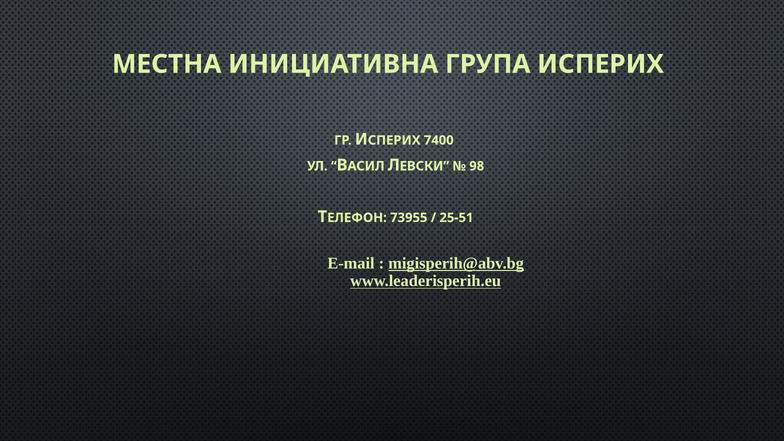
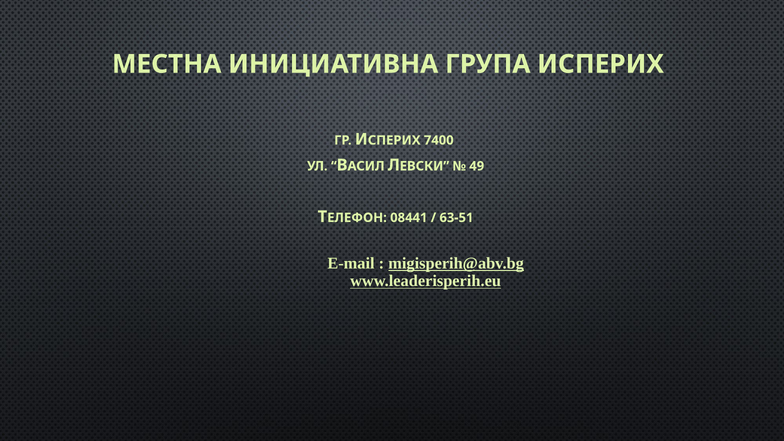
98: 98 -> 49 (477, 166)
73955: 73955 -> 08441 (409, 218)
25-51: 25-51 -> 63-51 (456, 218)
